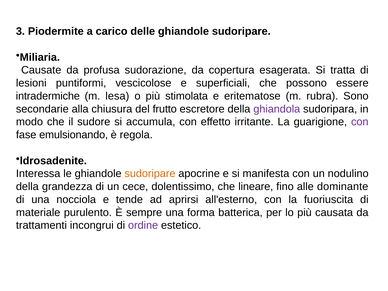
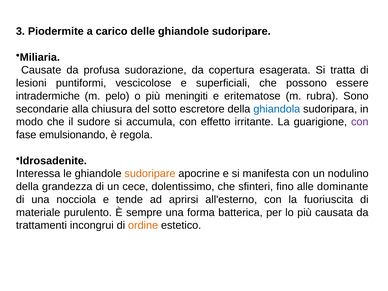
lesa: lesa -> pelo (117, 96)
stimolata: stimolata -> meningiti (187, 96)
frutto: frutto -> sotto (165, 109)
ghiandola colour: purple -> blue (277, 109)
lineare: lineare -> sfinteri (256, 187)
ordine colour: purple -> orange (143, 225)
